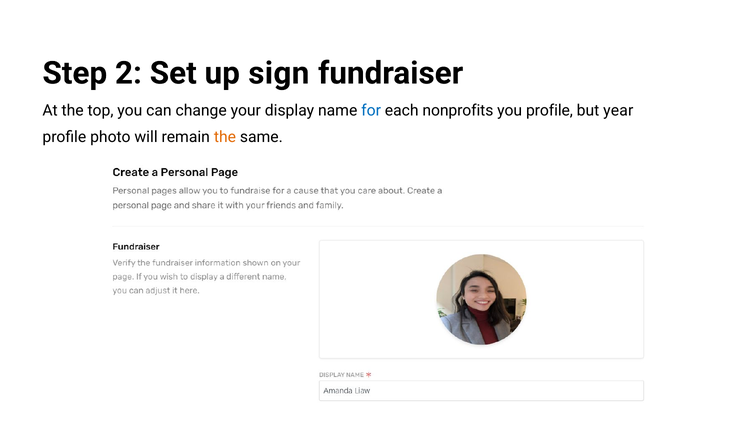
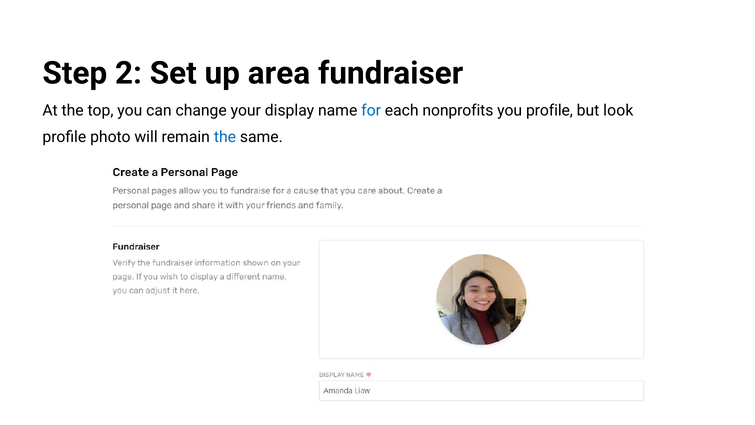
sign: sign -> area (279, 73)
year: year -> look (618, 110)
the colour: orange -> blue (225, 137)
